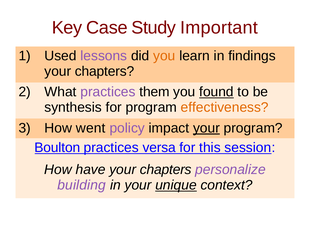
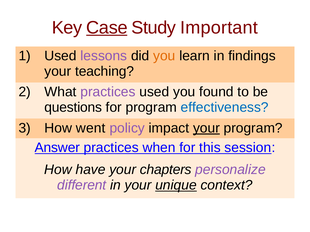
Case underline: none -> present (107, 28)
chapters: chapters -> teaching (105, 71)
practices them: them -> used (154, 92)
found underline: present -> none (216, 92)
synthesis: synthesis -> questions (73, 108)
effectiveness colour: orange -> blue (225, 108)
Boulton: Boulton -> Answer (57, 148)
versa: versa -> when (159, 148)
building: building -> different (82, 186)
